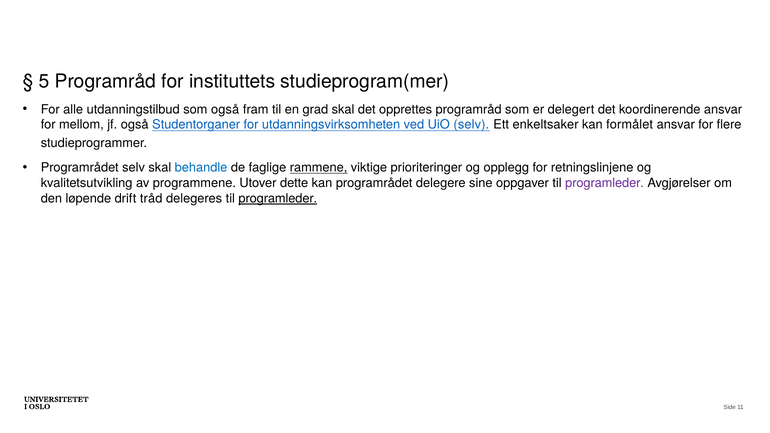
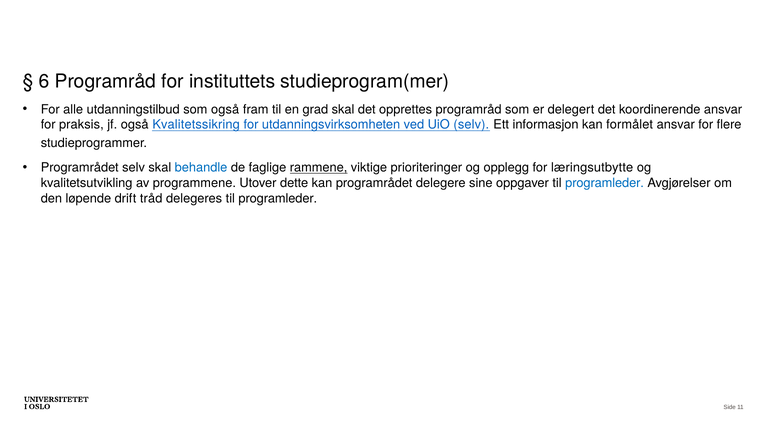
5: 5 -> 6 (44, 81)
mellom: mellom -> praksis (81, 125)
Studentorganer: Studentorganer -> Kvalitetssikring (196, 125)
enkeltsaker: enkeltsaker -> informasjon (546, 125)
retningslinjene: retningslinjene -> læringsutbytte (592, 168)
programleder colour: purple -> blue (605, 183)
programleder underline: present -> none (278, 199)
